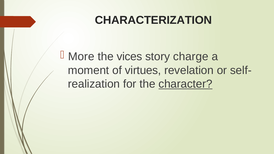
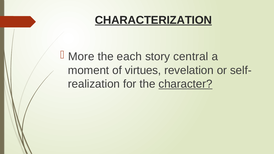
CHARACTERIZATION underline: none -> present (153, 20)
vices: vices -> each (129, 57)
charge: charge -> central (191, 57)
